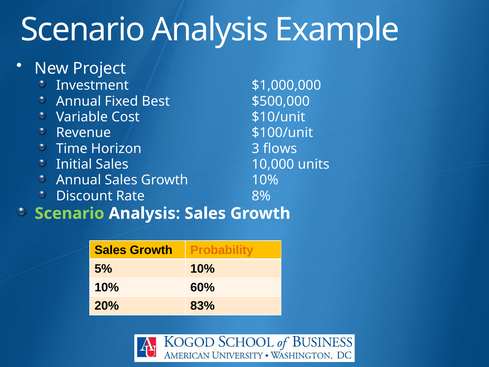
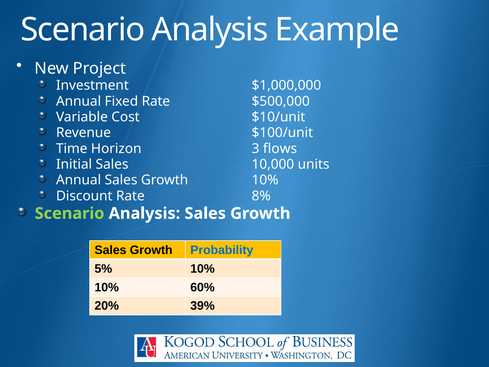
Fixed Best: Best -> Rate (156, 101)
Probability colour: orange -> blue (222, 250)
83%: 83% -> 39% (203, 306)
